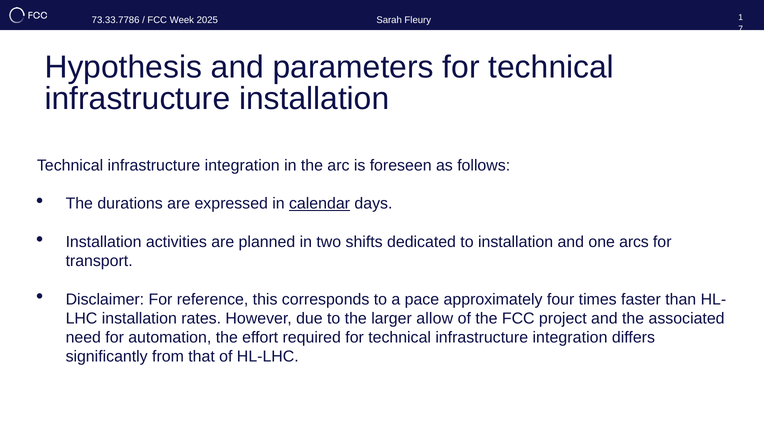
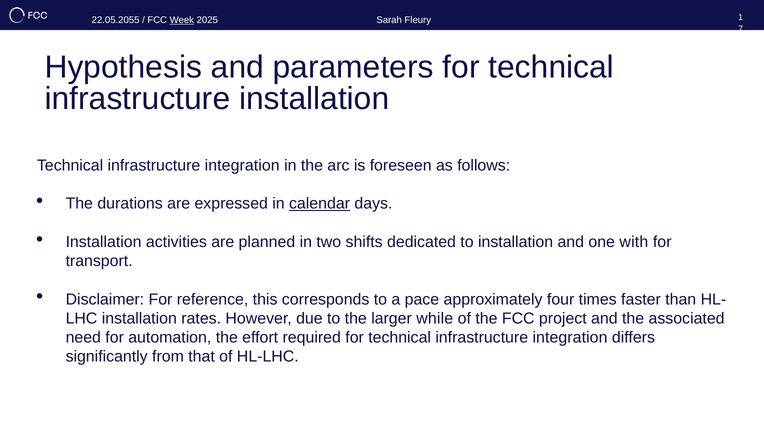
73.33.7786: 73.33.7786 -> 22.05.2055 (116, 20)
Week underline: none -> present (182, 20)
arcs: arcs -> with (634, 242)
allow: allow -> while (435, 318)
